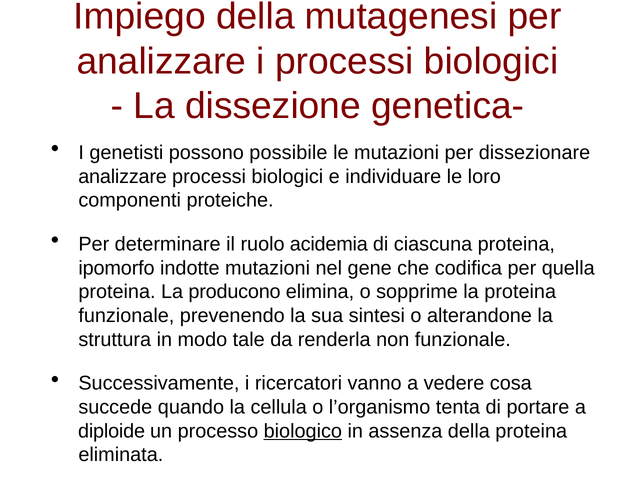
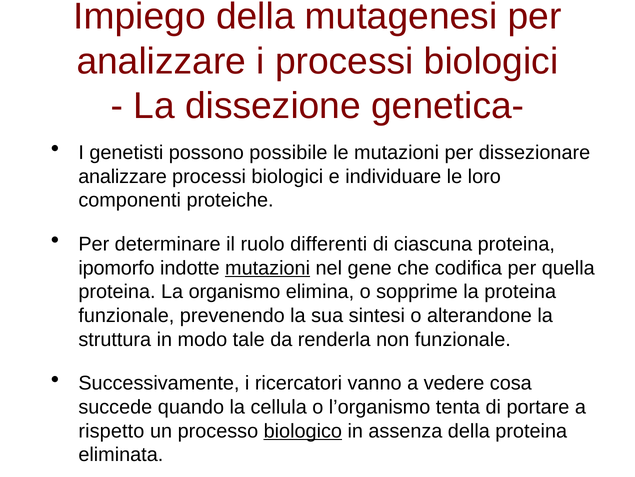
acidemia: acidemia -> differenti (329, 244)
mutazioni underline: none -> present (268, 268)
producono: producono -> organismo (235, 291)
diploide: diploide -> rispetto (111, 430)
